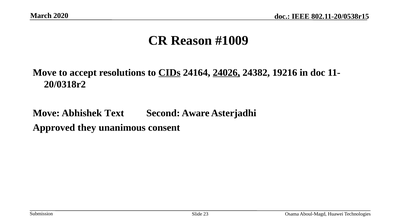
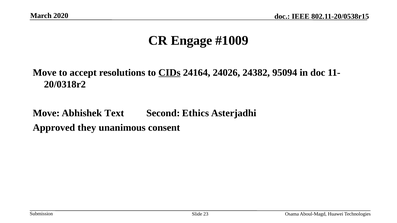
Reason: Reason -> Engage (191, 41)
24026 underline: present -> none (226, 73)
19216: 19216 -> 95094 (285, 73)
Aware: Aware -> Ethics (196, 113)
